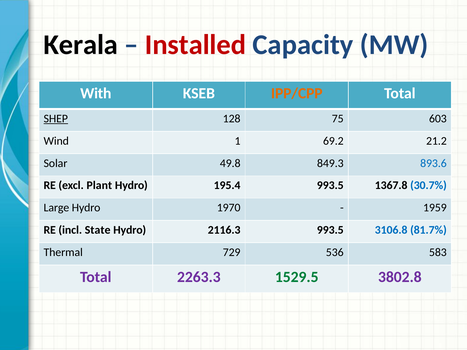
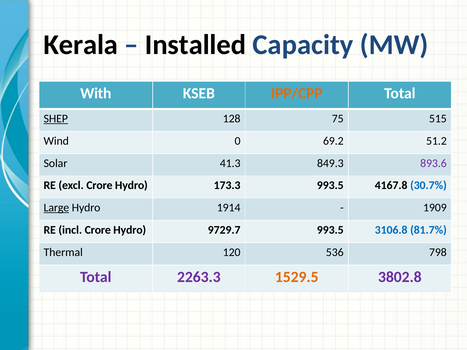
Installed colour: red -> black (196, 45)
603: 603 -> 515 (438, 119)
1: 1 -> 0 (238, 141)
21.2: 21.2 -> 51.2 (436, 141)
49.8: 49.8 -> 41.3 (230, 163)
893.6 colour: blue -> purple (433, 163)
excl Plant: Plant -> Crore (99, 186)
195.4: 195.4 -> 173.3 (227, 186)
1367.8: 1367.8 -> 4167.8 (391, 186)
Large underline: none -> present (56, 208)
1970: 1970 -> 1914 (229, 208)
1959: 1959 -> 1909 (435, 208)
incl State: State -> Crore (98, 230)
2116.3: 2116.3 -> 9729.7 (224, 230)
729: 729 -> 120 (232, 252)
583: 583 -> 798 (438, 252)
1529.5 colour: green -> orange (297, 277)
